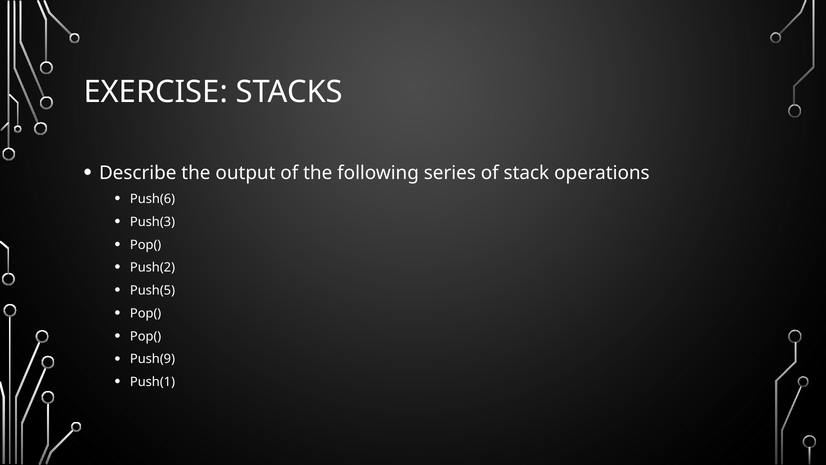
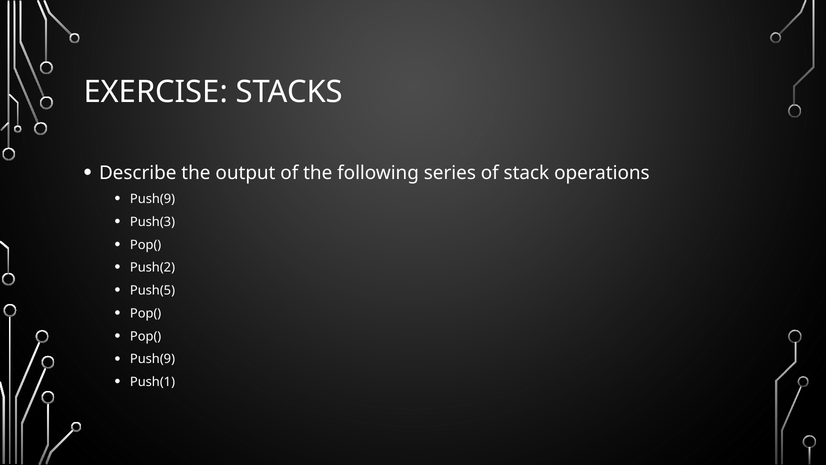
Push(6: Push(6 -> Push(9 (153, 199)
